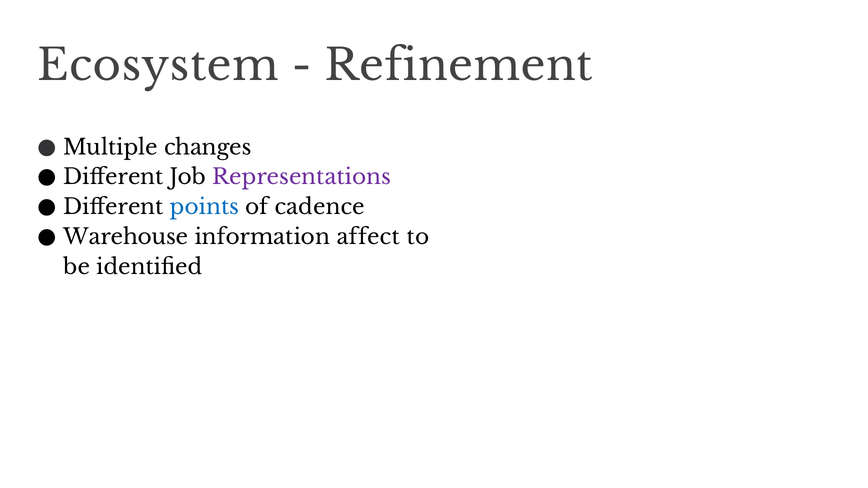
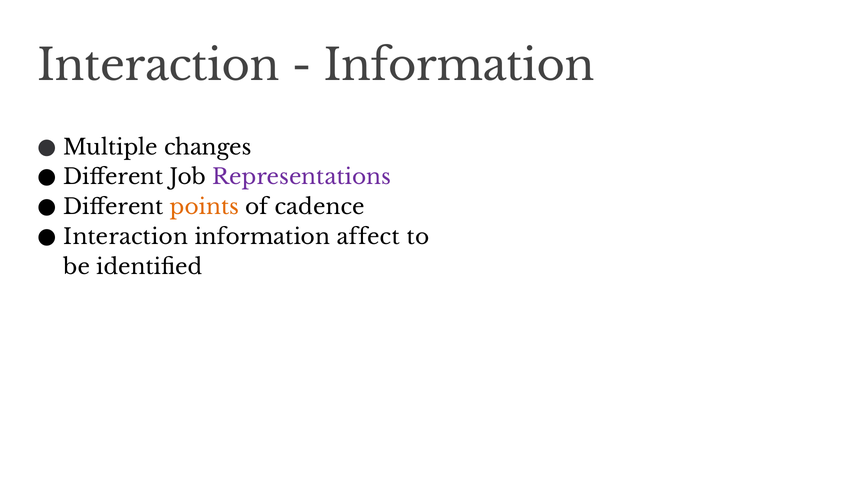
Ecosystem: Ecosystem -> Interaction (158, 66)
Refinement: Refinement -> Information (459, 66)
points colour: blue -> orange (204, 207)
Warehouse: Warehouse -> Interaction (126, 237)
